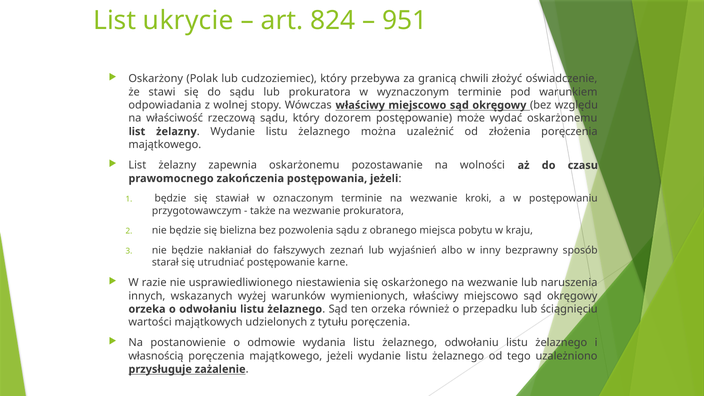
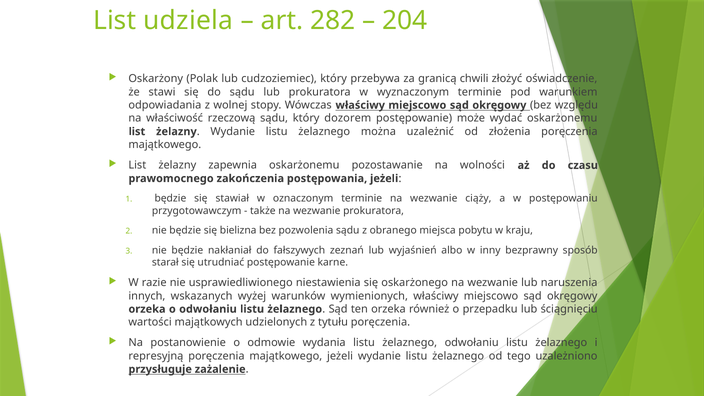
ukrycie: ukrycie -> udziela (188, 20)
824: 824 -> 282 (333, 20)
951: 951 -> 204 (405, 20)
kroki: kroki -> ciąży (478, 199)
własnością: własnością -> represyjną (156, 356)
